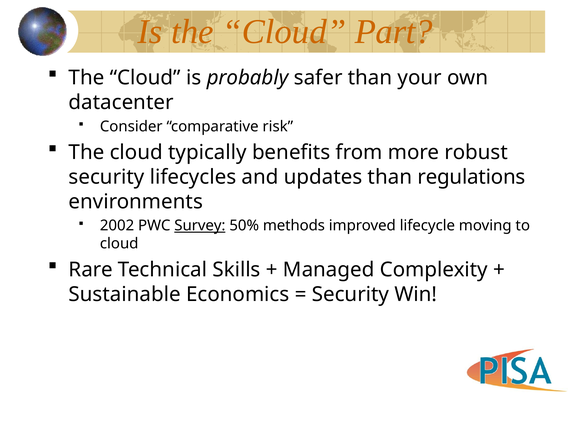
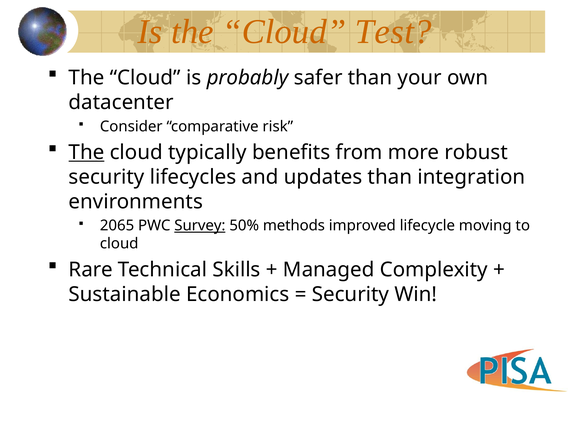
Part: Part -> Test (393, 32)
The underline: none -> present (87, 152)
regulations: regulations -> integration (471, 177)
2002: 2002 -> 2065 (117, 226)
